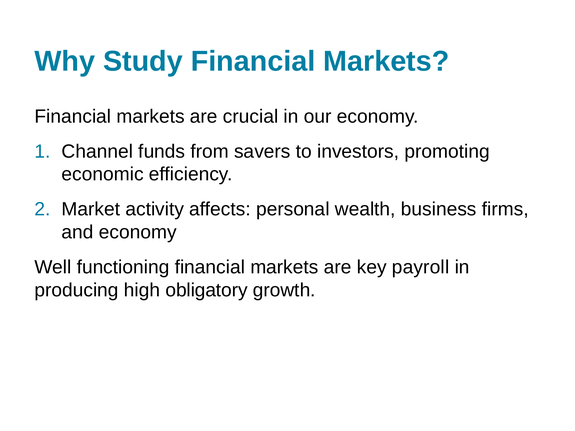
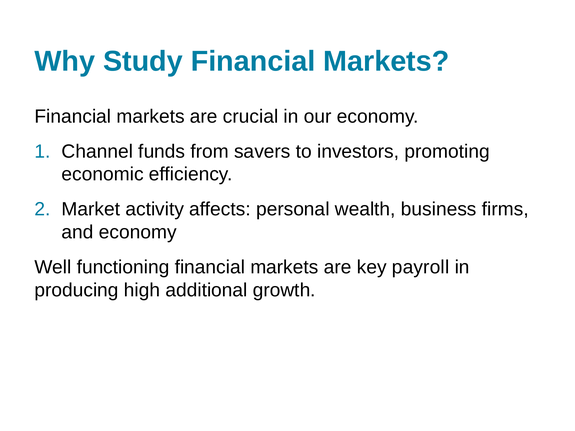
obligatory: obligatory -> additional (206, 290)
